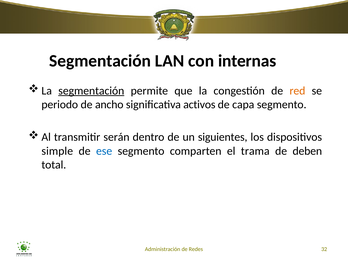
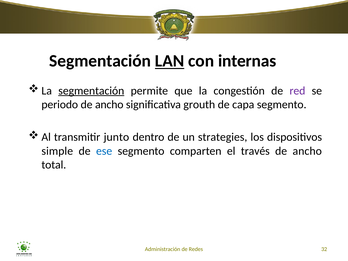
LAN underline: none -> present (170, 61)
red colour: orange -> purple (297, 91)
activos: activos -> grouth (199, 105)
serán: serán -> junto (116, 137)
siguientes: siguientes -> strategies (223, 137)
trama: trama -> través (255, 151)
deben: deben -> ancho (307, 151)
